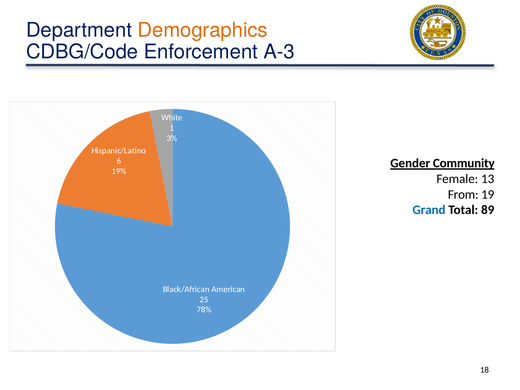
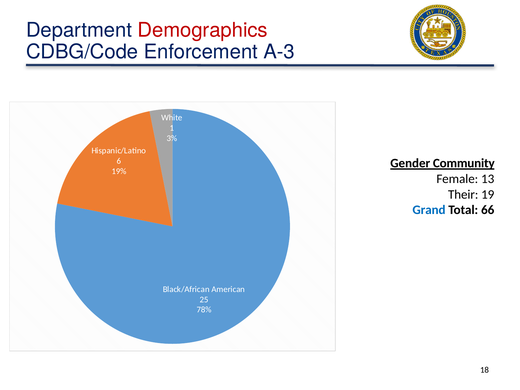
Demographics colour: orange -> red (203, 30)
From: From -> Their (463, 194)
89: 89 -> 66 (488, 210)
